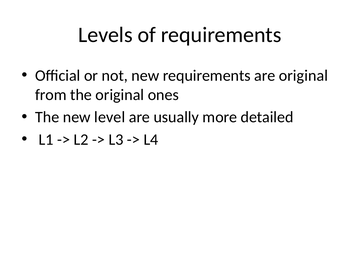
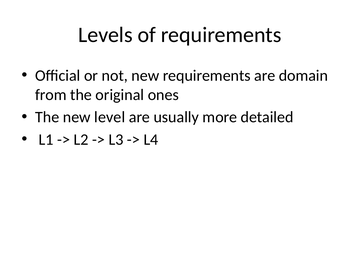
are original: original -> domain (303, 76)
